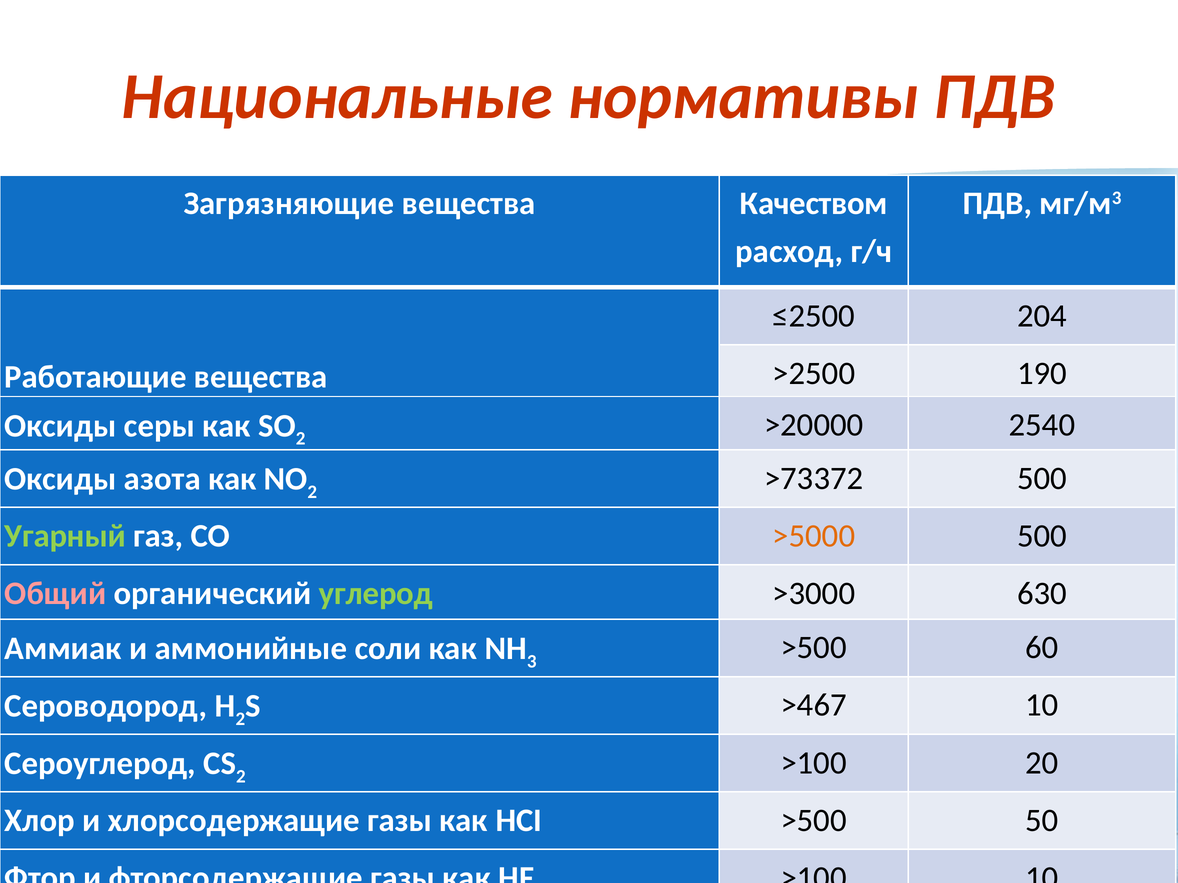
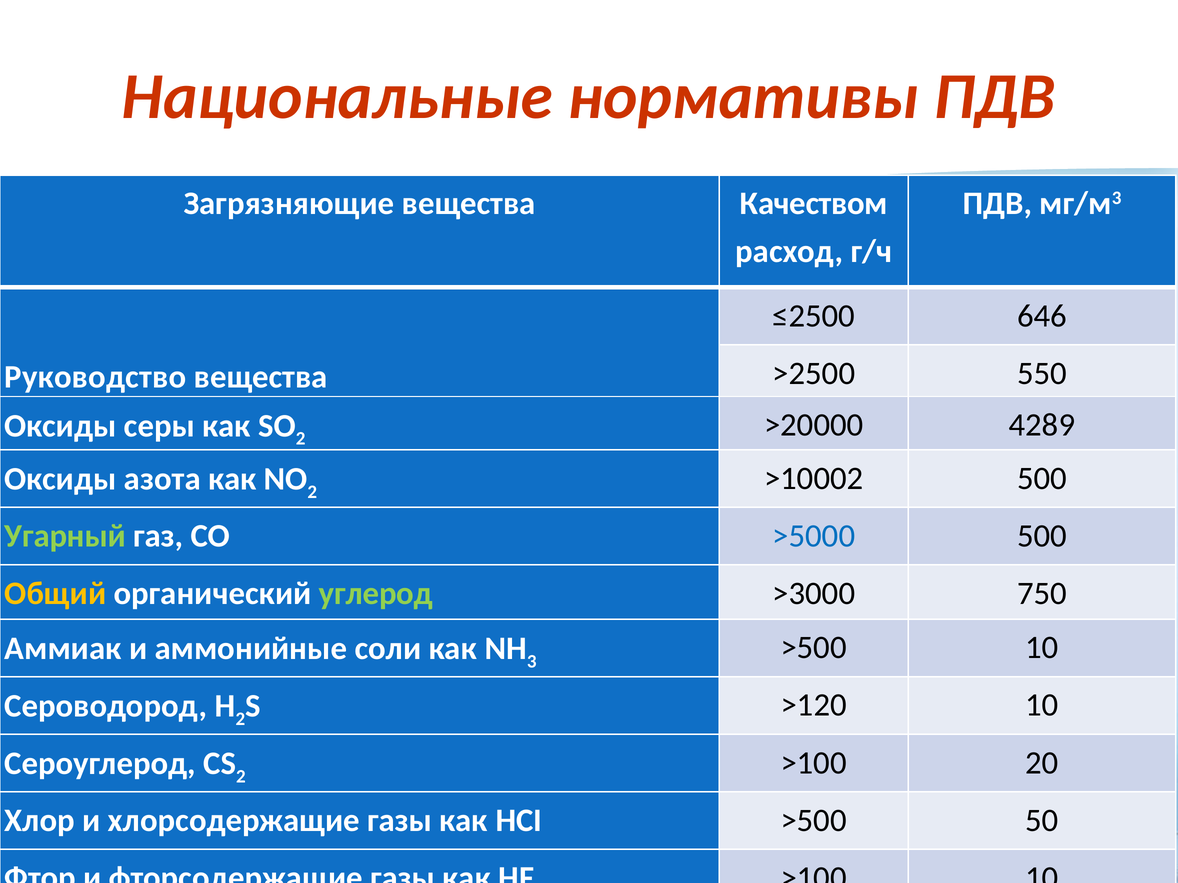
204: 204 -> 646 (1042, 316)
190: 190 -> 550 (1042, 373)
Работающие: Работающие -> Руководство (95, 377)
2540: 2540 -> 4289 (1042, 425)
>73372: >73372 -> >10002 (814, 479)
>5000 colour: orange -> blue (814, 536)
Общий colour: pink -> yellow (55, 594)
630: 630 -> 750 (1042, 594)
>500 60: 60 -> 10 (1042, 648)
>467: >467 -> >120 (814, 706)
